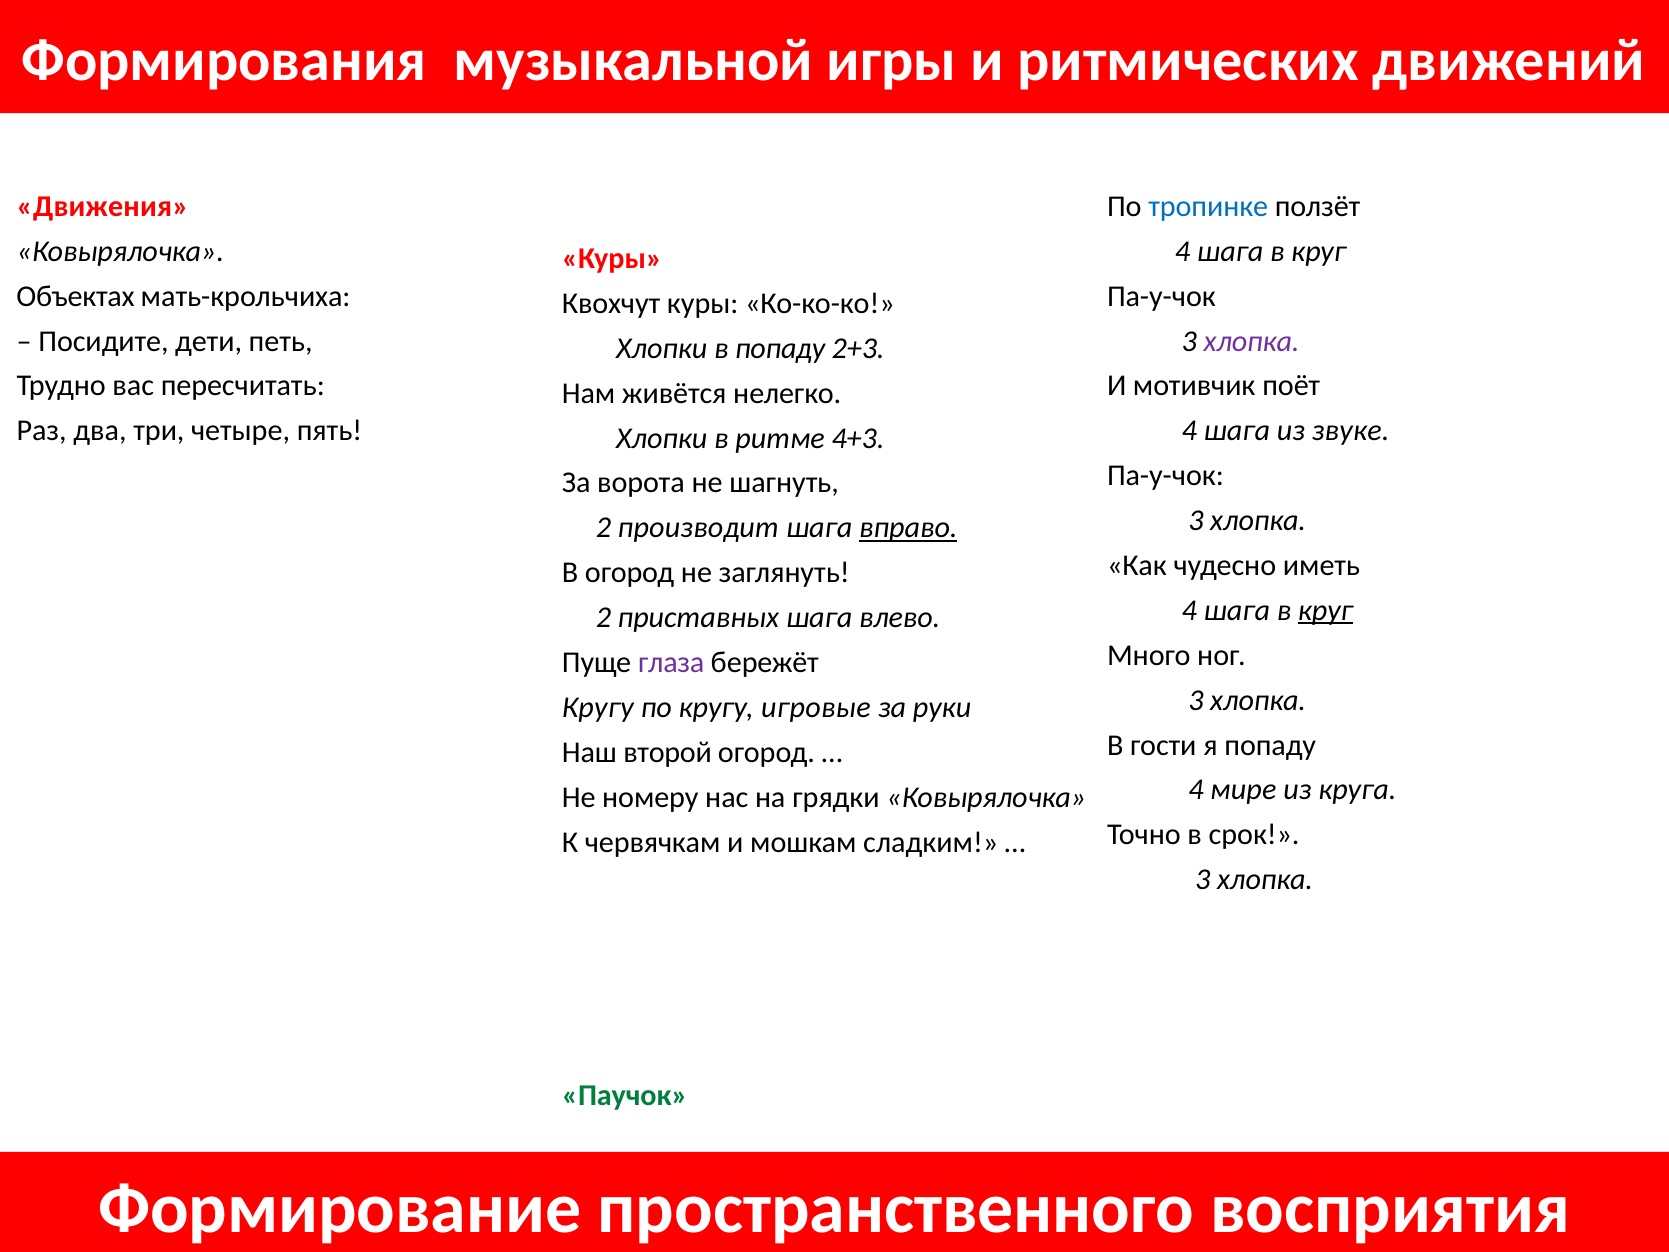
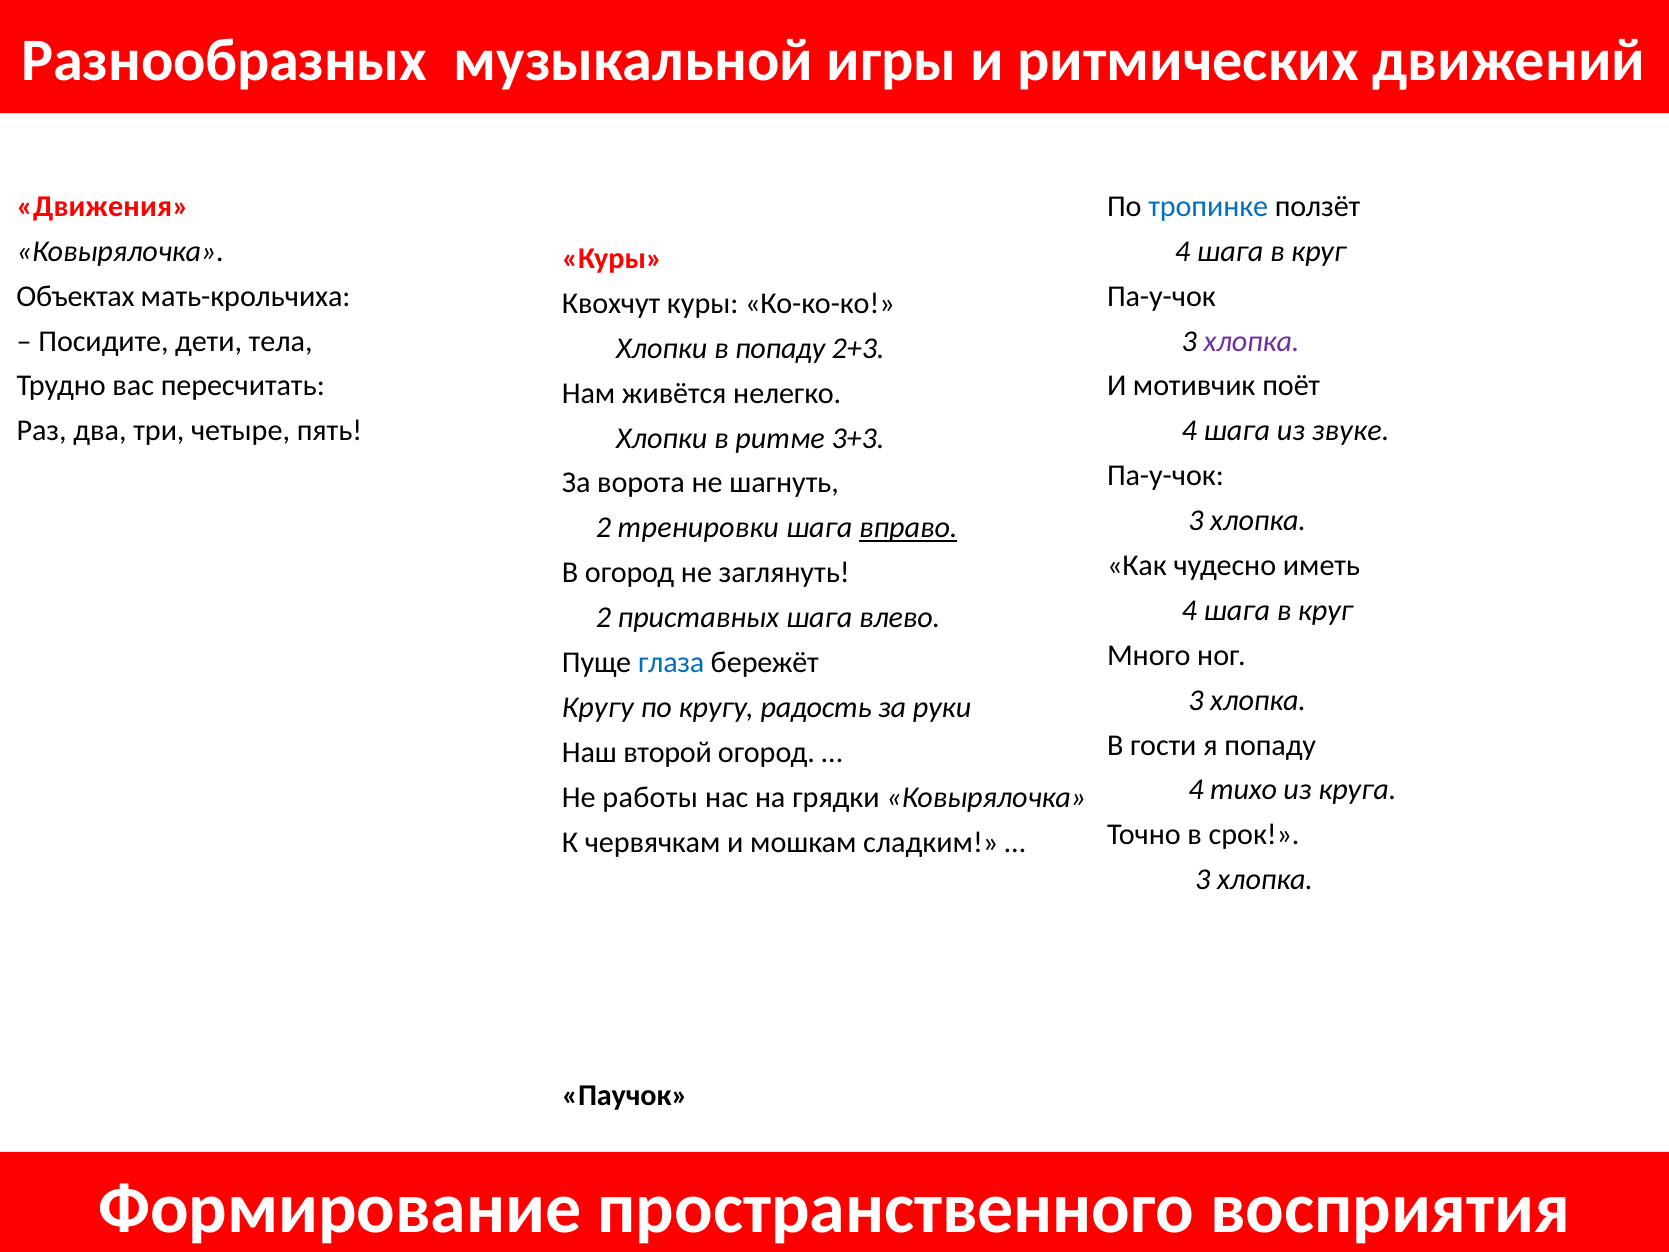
Формирования: Формирования -> Разнообразных (224, 61)
петь: петь -> тела (281, 341)
4+3: 4+3 -> 3+3 (858, 438)
производит: производит -> тренировки (698, 528)
круг underline: present -> none (1326, 610)
глаза colour: purple -> blue (671, 662)
игровые: игровые -> радость (816, 707)
мире: мире -> тихо (1244, 790)
номеру: номеру -> работы (650, 797)
Паучок colour: green -> black (625, 1095)
